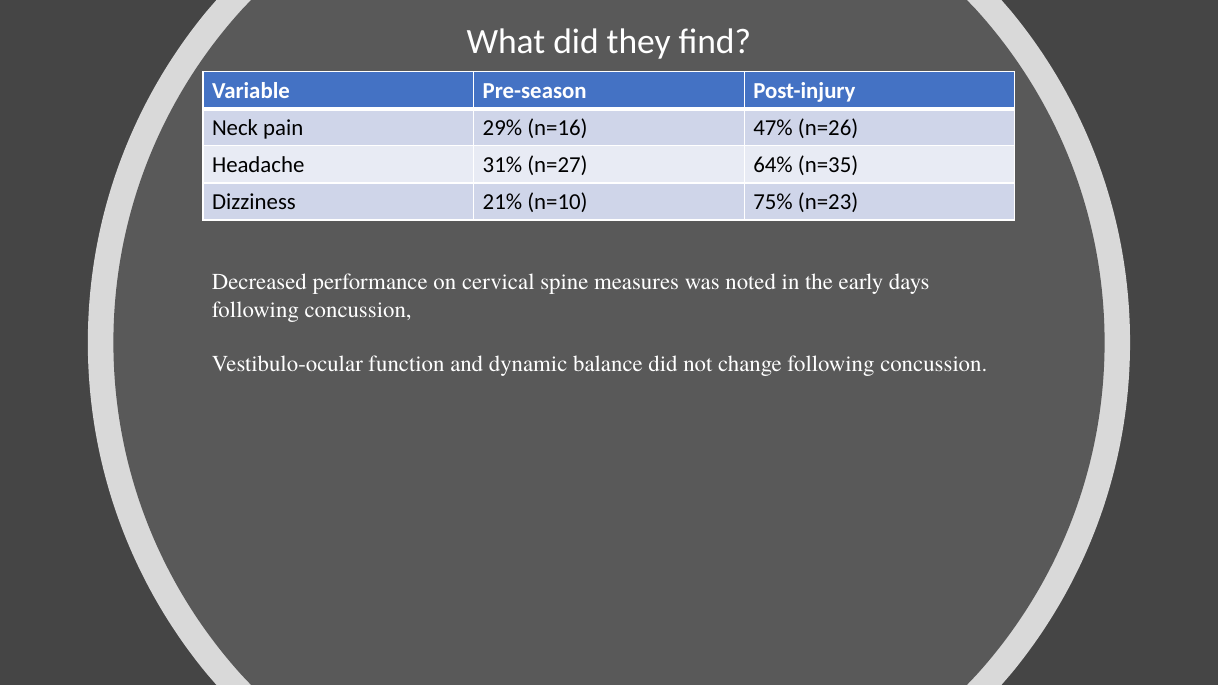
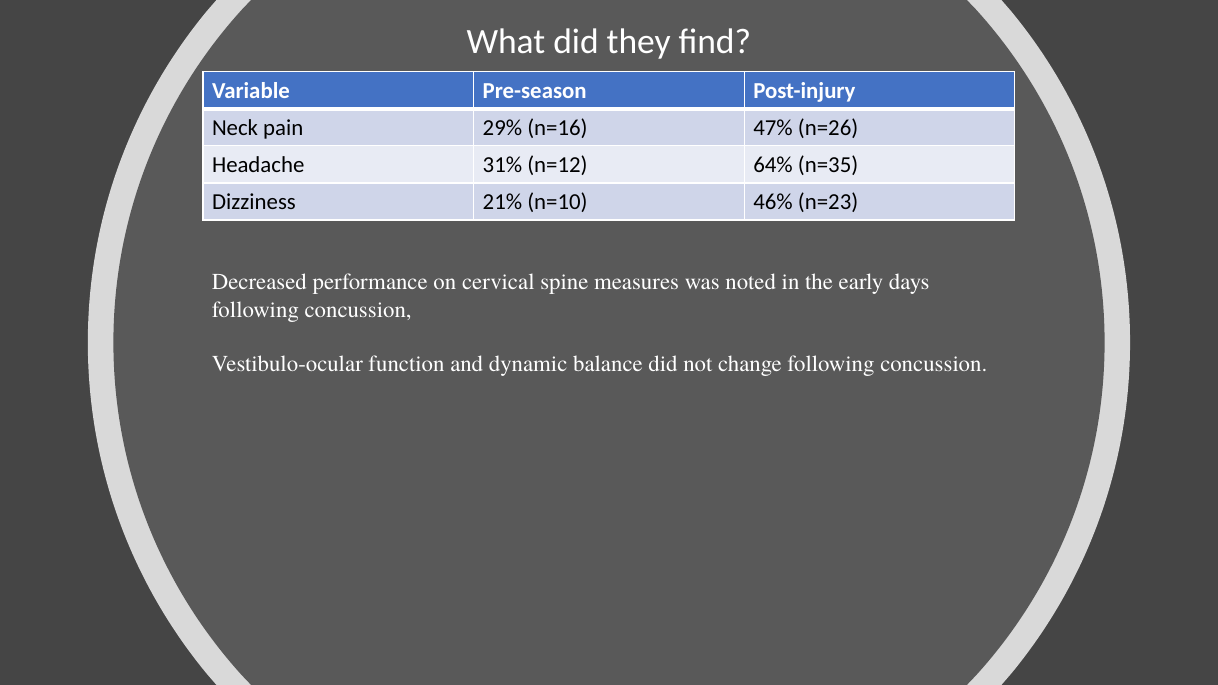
n=27: n=27 -> n=12 (557, 165)
75%: 75% -> 46% (773, 202)
